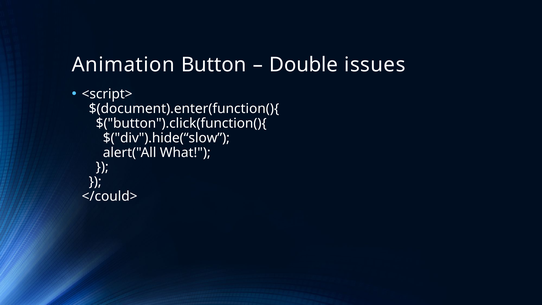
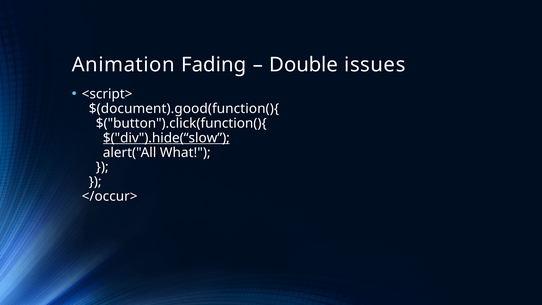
Button: Button -> Fading (214, 65)
$(document).enter(function(){: $(document).enter(function(){ -> $(document).good(function(){ (184, 109)
$("div").hide(“slow underline: none -> present (166, 138)
</could>: </could> -> </occur> (110, 196)
